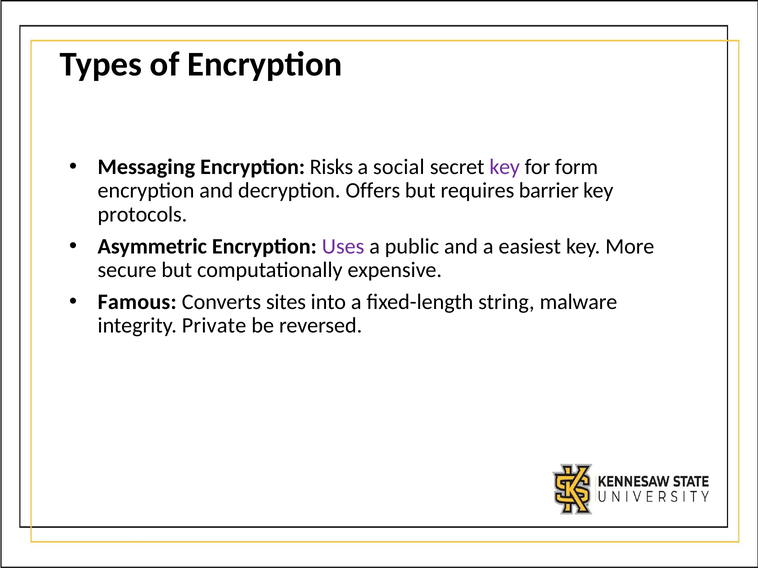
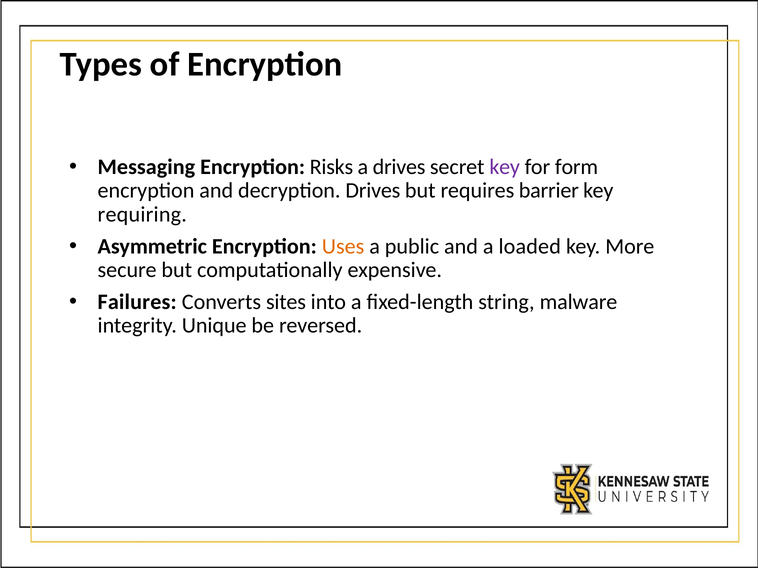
a social: social -> drives (399, 167)
decryption Offers: Offers -> Drives (373, 191)
protocols: protocols -> requiring (142, 215)
Uses colour: purple -> orange (343, 246)
easiest: easiest -> loaded (530, 246)
Famous: Famous -> Failures (137, 302)
Private: Private -> Unique (214, 326)
